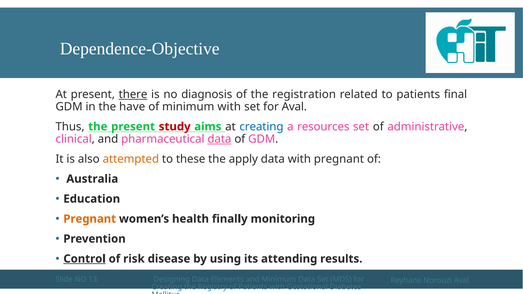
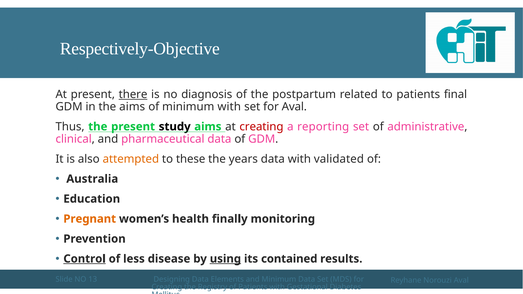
Dependence-Objective: Dependence-Objective -> Respectively-Objective (140, 49)
registration: registration -> postpartum (304, 94)
the have: have -> aims (132, 107)
study colour: red -> black (175, 127)
creating colour: blue -> red (261, 127)
resources: resources -> reporting (323, 127)
data underline: present -> none (219, 139)
apply: apply -> years (243, 159)
with pregnant: pregnant -> validated (339, 159)
risk: risk -> less (134, 259)
using underline: none -> present (225, 259)
attending: attending -> contained (289, 259)
